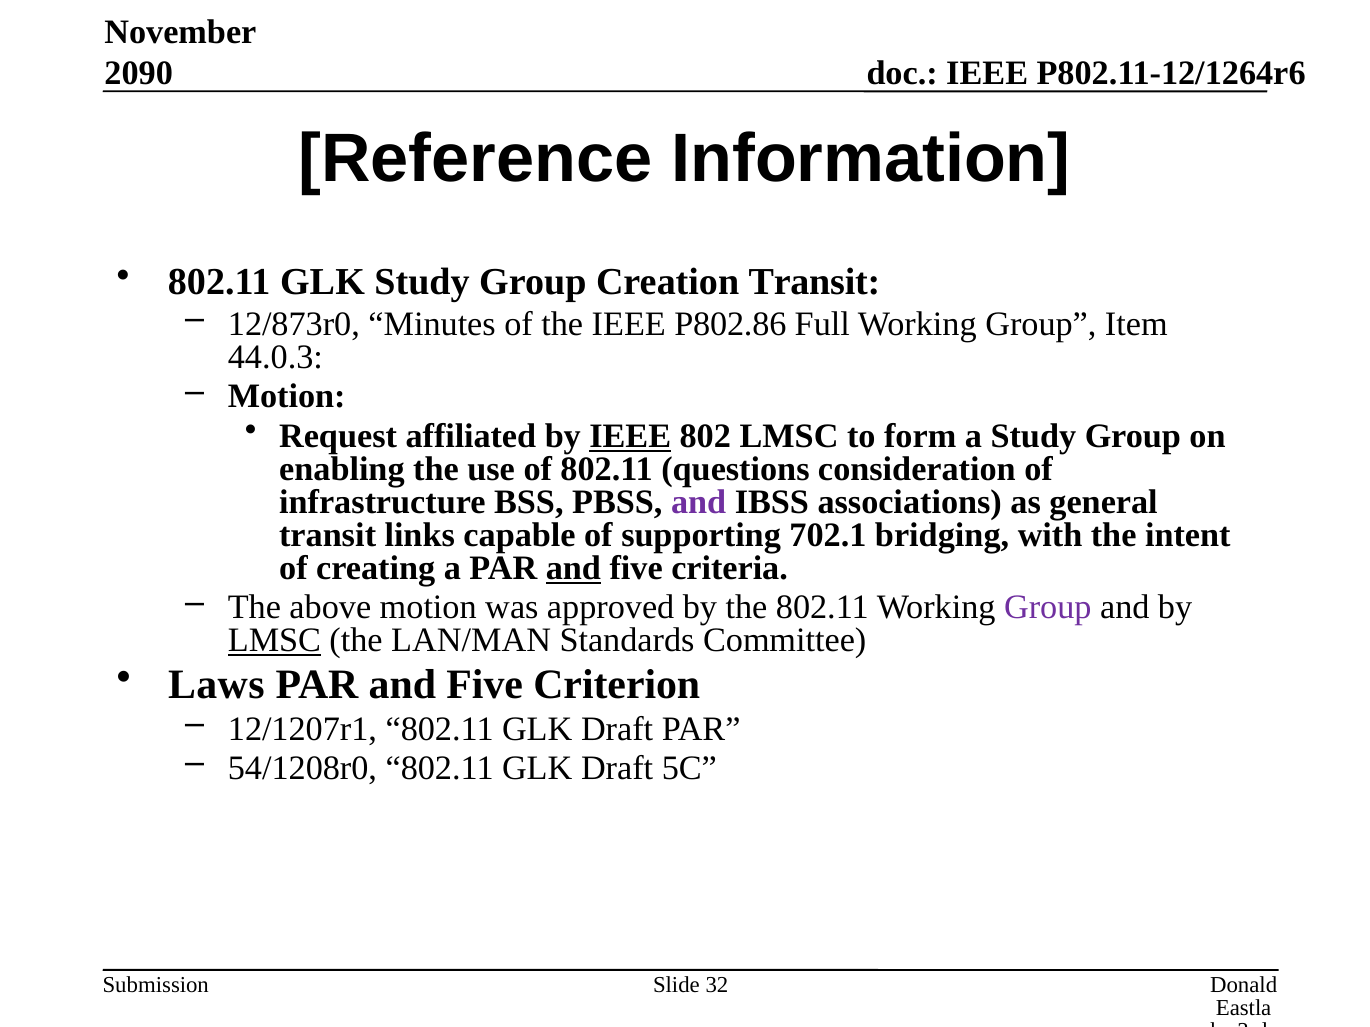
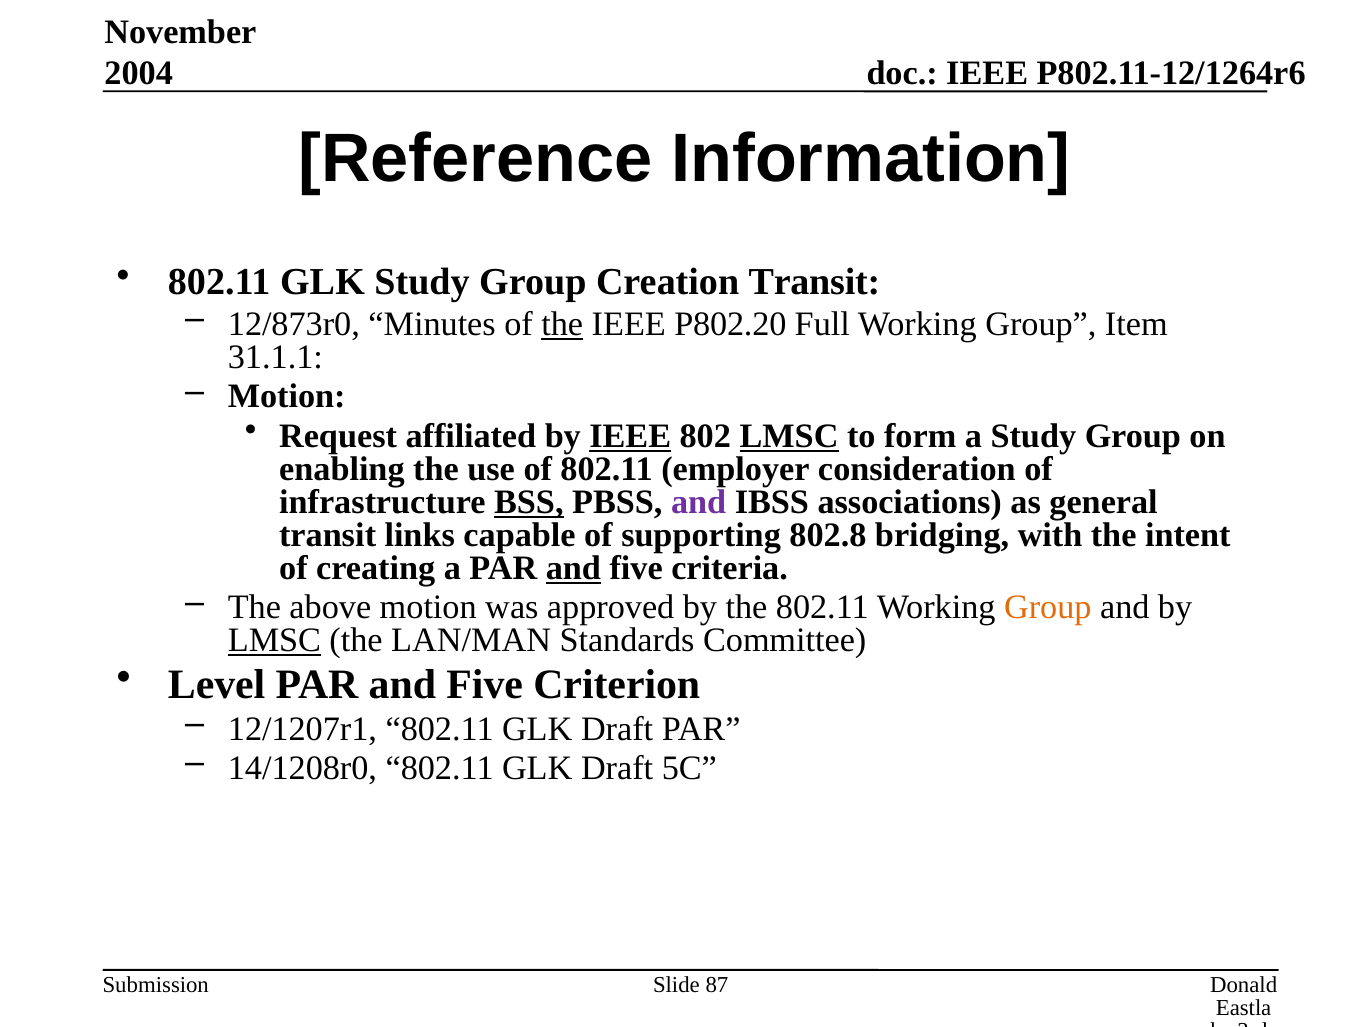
2090: 2090 -> 2004 (139, 73)
the underline: none -> present (562, 324)
P802.86: P802.86 -> P802.20 (730, 324)
44.0.3: 44.0.3 -> 31.1.1 (275, 357)
LMSC underline: none -> present (789, 437)
questions: questions -> employer (735, 469)
BSS underline: none -> present (529, 502)
702.1: 702.1 -> 802.8 (828, 535)
Group colour: purple -> orange (1048, 608)
Laws: Laws -> Level (217, 685)
54/1208r0: 54/1208r0 -> 14/1208r0 (302, 769)
32: 32 -> 87 (717, 985)
